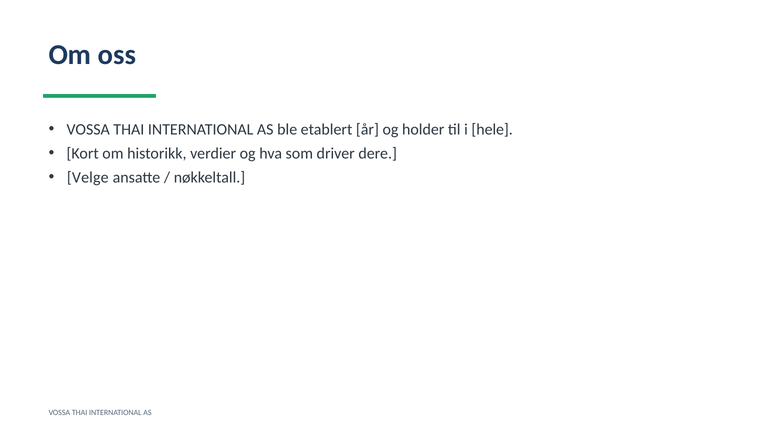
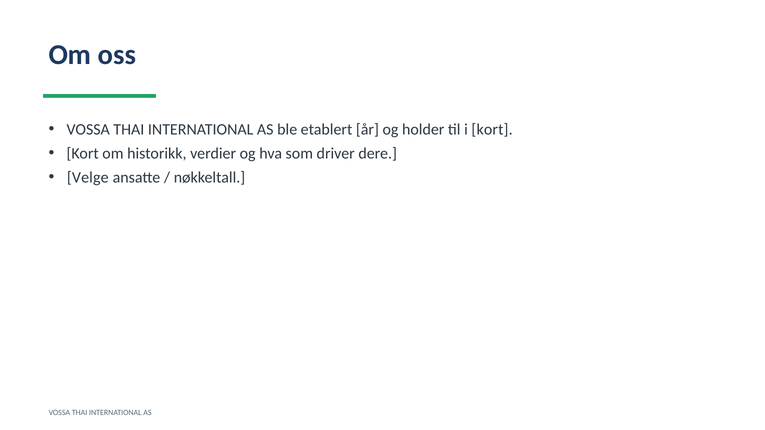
i hele: hele -> kort (492, 130)
